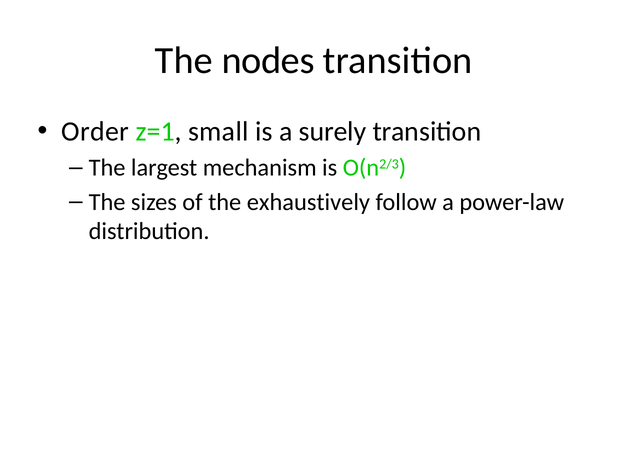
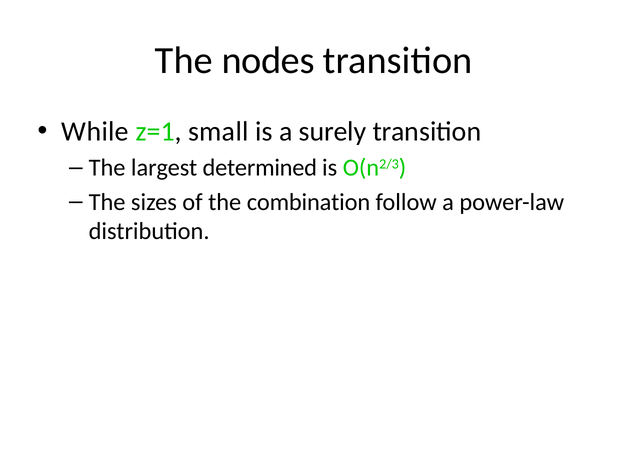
Order: Order -> While (95, 132)
mechanism: mechanism -> determined (260, 168)
exhaustively: exhaustively -> combination (308, 202)
